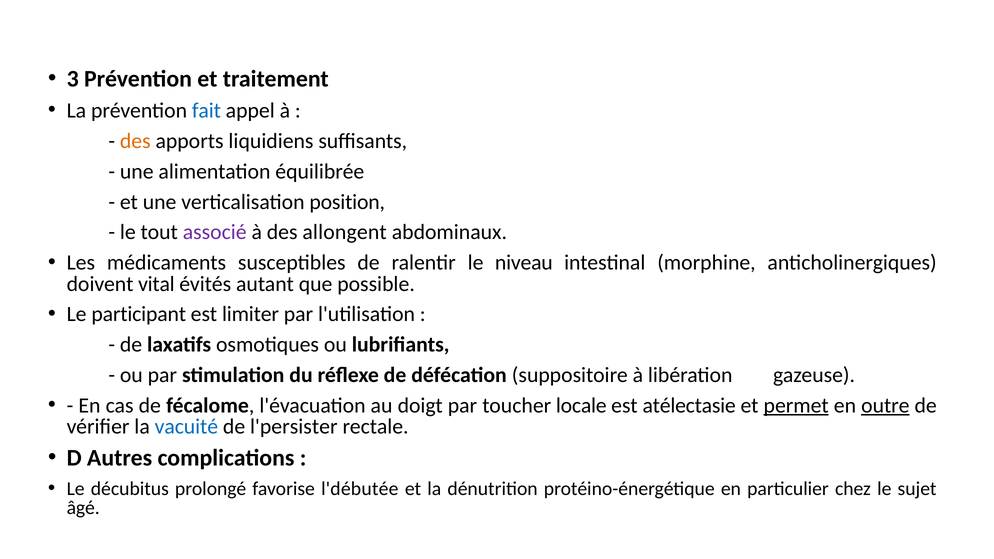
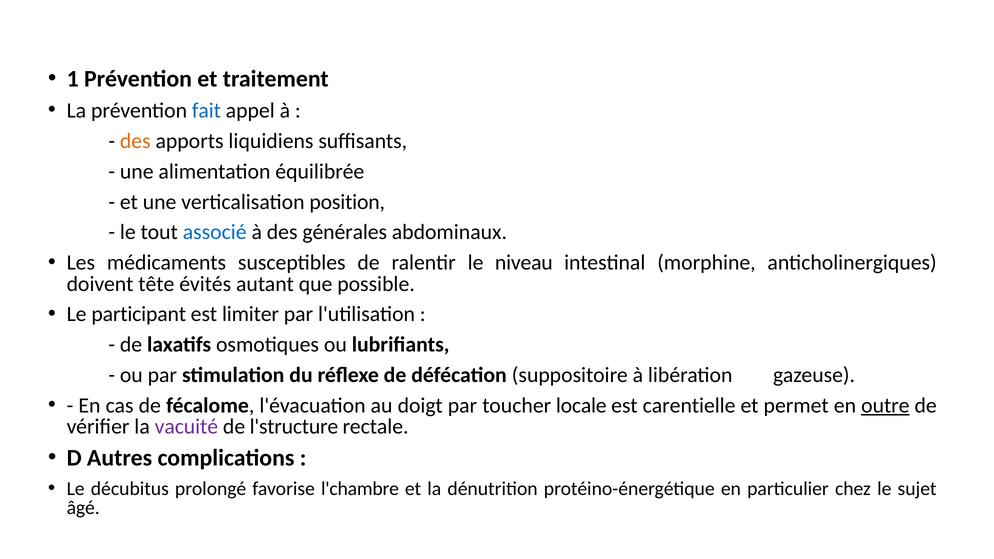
3: 3 -> 1 (73, 79)
associé colour: purple -> blue (215, 232)
allongent: allongent -> générales (345, 232)
vital: vital -> tête (156, 284)
atélectasie: atélectasie -> carentielle (689, 406)
permet underline: present -> none (796, 406)
vacuité colour: blue -> purple (186, 427)
l'persister: l'persister -> l'structure (294, 427)
l'débutée: l'débutée -> l'chambre (360, 489)
